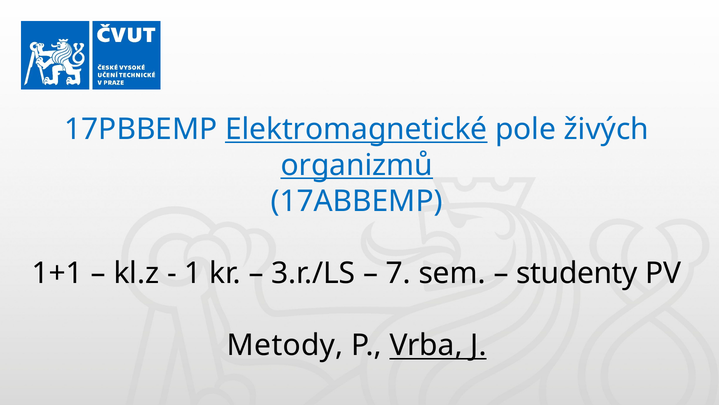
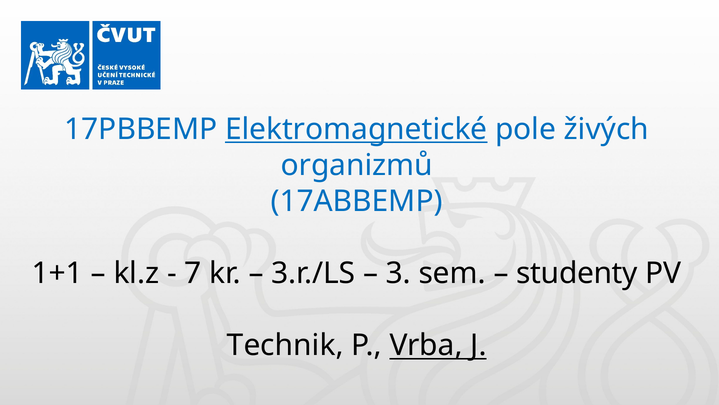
organizmů underline: present -> none (357, 165)
1: 1 -> 7 (193, 273)
7: 7 -> 3 (398, 273)
Metody: Metody -> Technik (285, 345)
